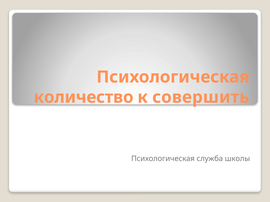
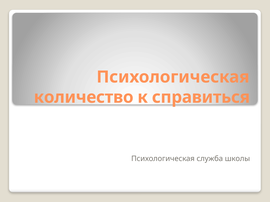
совершить: совершить -> справиться (201, 97)
